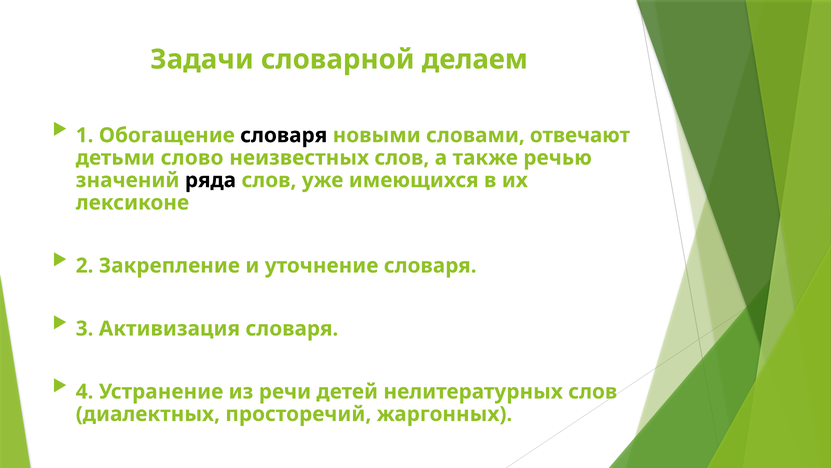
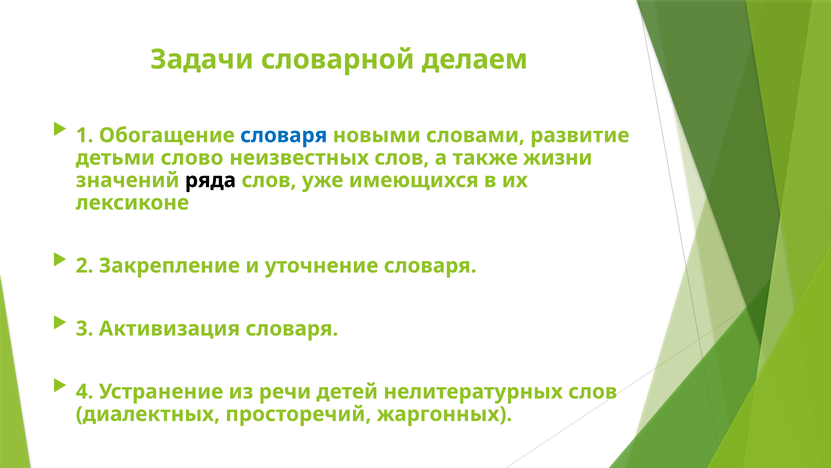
словаря colour: black -> blue (284, 135)
отвечают: отвечают -> развитие (580, 135)
речью: речью -> жизни (558, 158)
